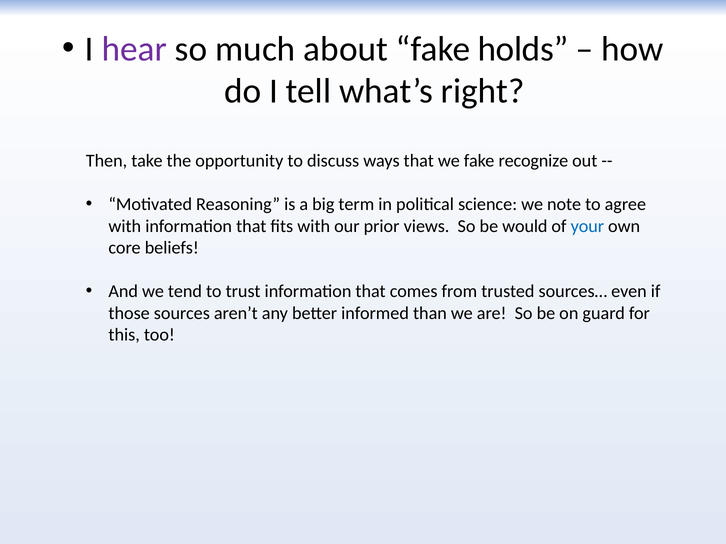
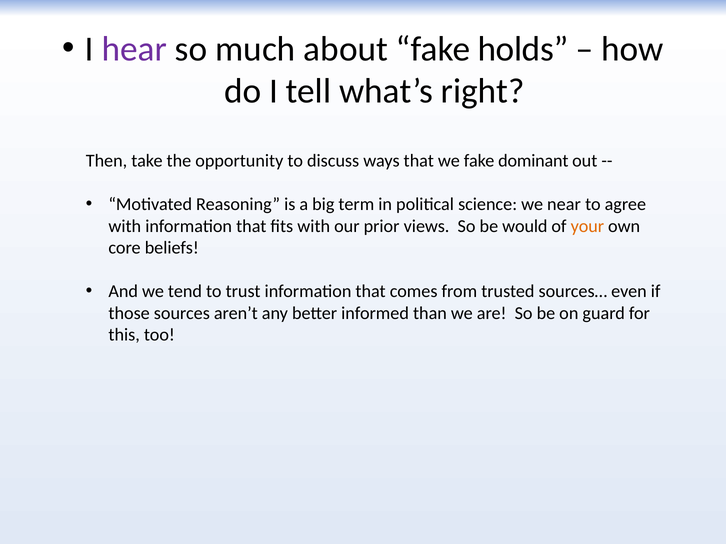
recognize: recognize -> dominant (533, 161)
note: note -> near (564, 204)
your colour: blue -> orange (587, 226)
